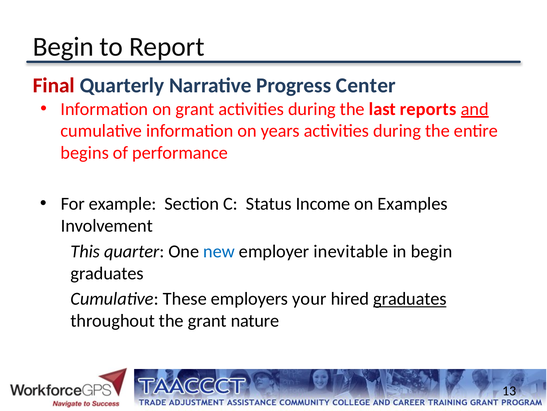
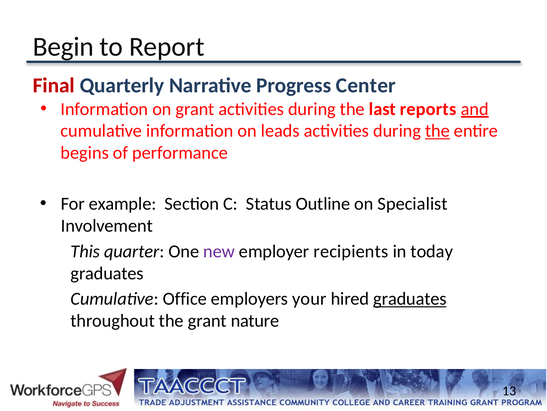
years: years -> leads (280, 131)
the underline: none -> present (437, 131)
Income: Income -> Outline (323, 204)
Examples: Examples -> Specialist (413, 204)
new colour: blue -> purple (219, 251)
inevitable: inevitable -> recipients (351, 251)
in begin: begin -> today (432, 251)
These: These -> Office (185, 298)
